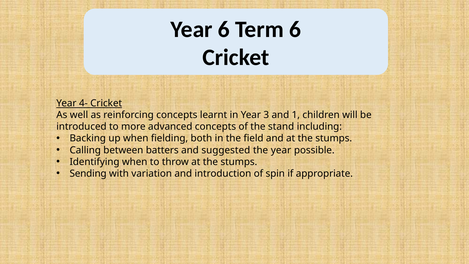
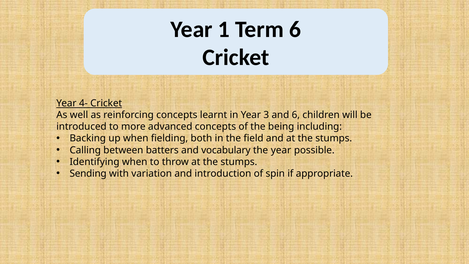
Year 6: 6 -> 1 (224, 29)
and 1: 1 -> 6 (296, 115)
stand: stand -> being (281, 127)
suggested: suggested -> vocabulary (226, 150)
